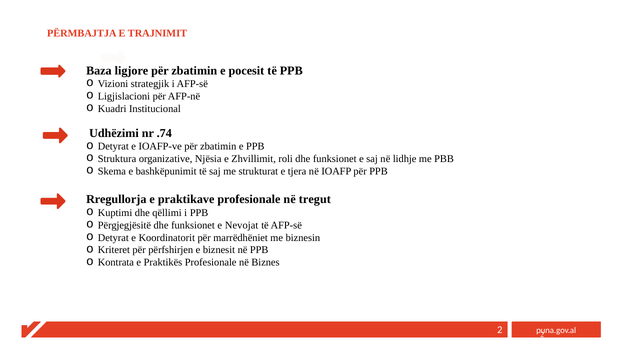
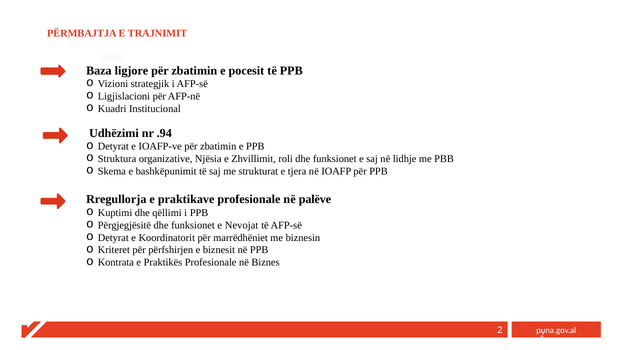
.74: .74 -> .94 (164, 133)
tregut: tregut -> palëve (315, 200)
